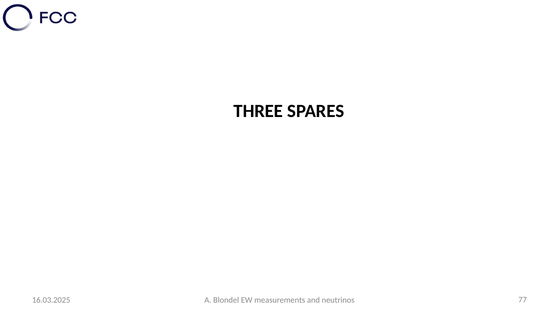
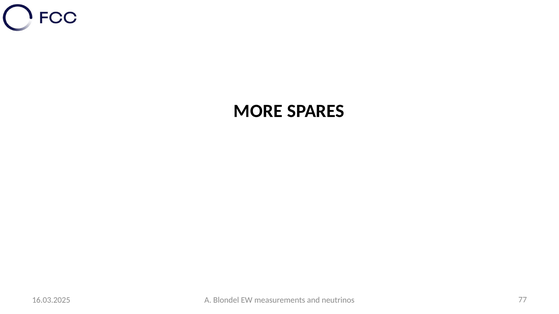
THREE: THREE -> MORE (258, 111)
